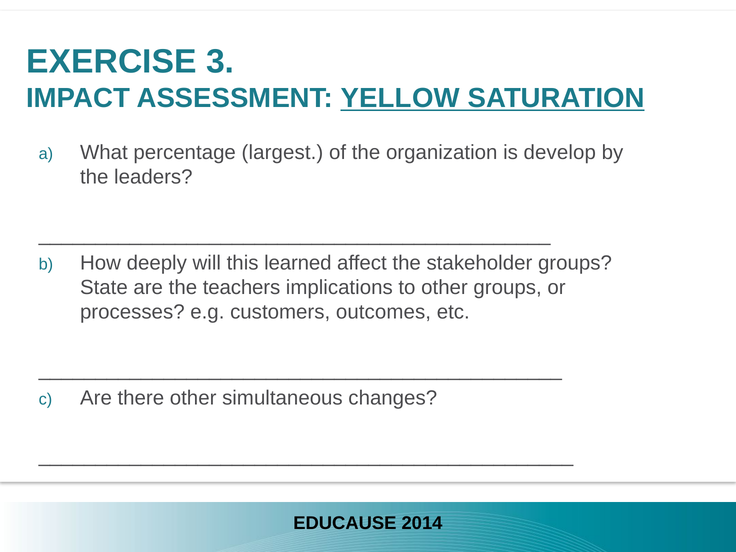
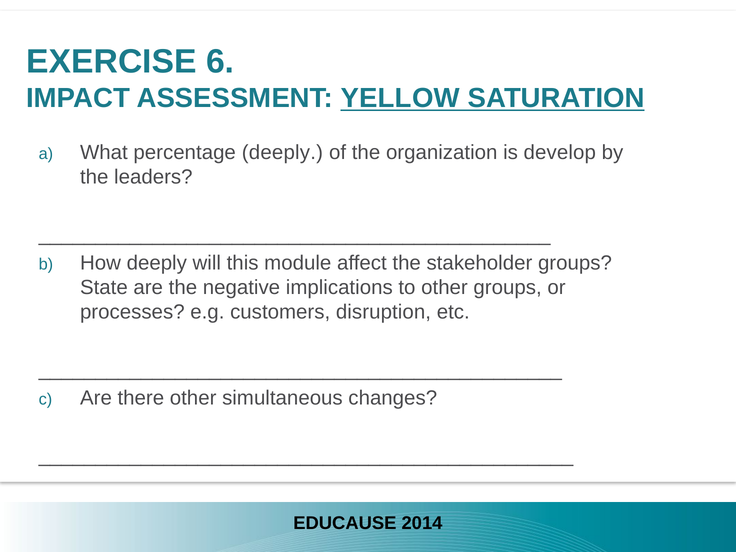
3: 3 -> 6 (220, 62)
percentage largest: largest -> deeply (282, 153)
learned: learned -> module (298, 263)
teachers: teachers -> negative (241, 288)
outcomes: outcomes -> disruption (383, 312)
